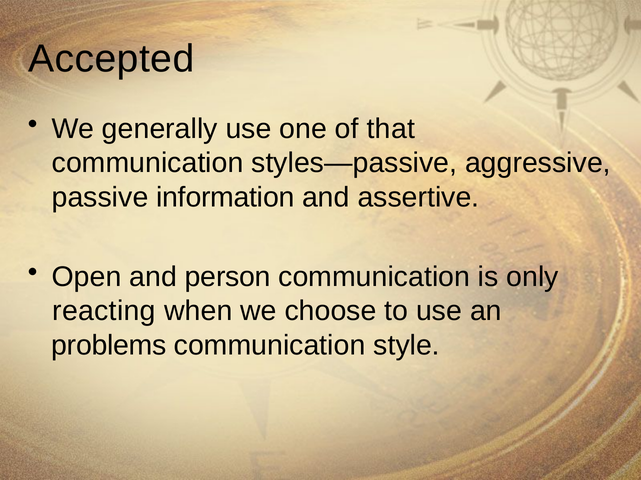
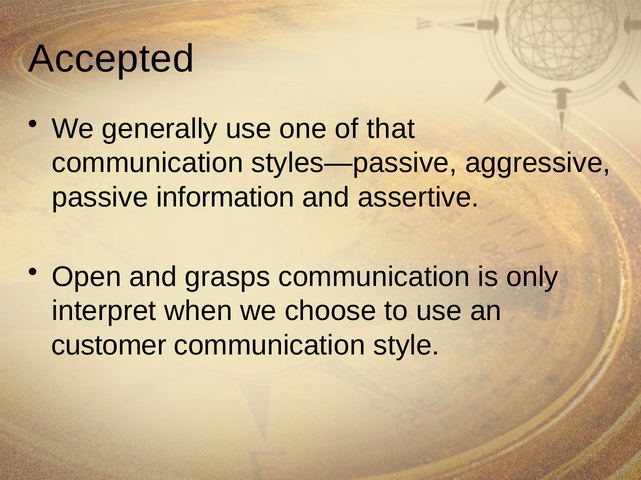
person: person -> grasps (228, 277)
reacting: reacting -> interpret (104, 312)
problems: problems -> customer (109, 346)
